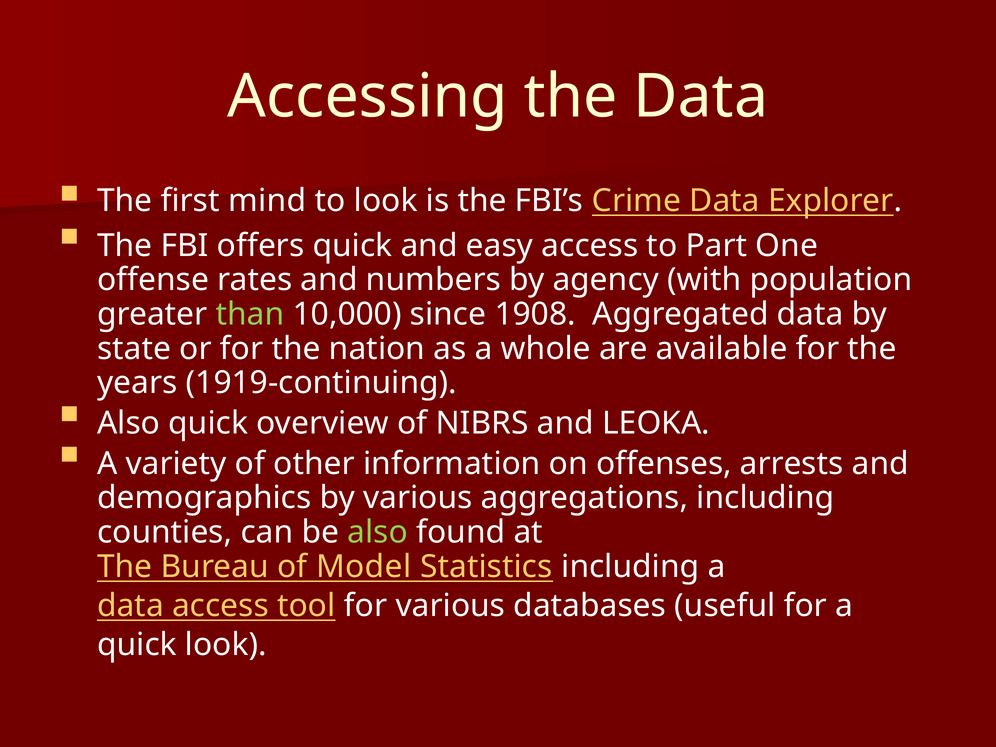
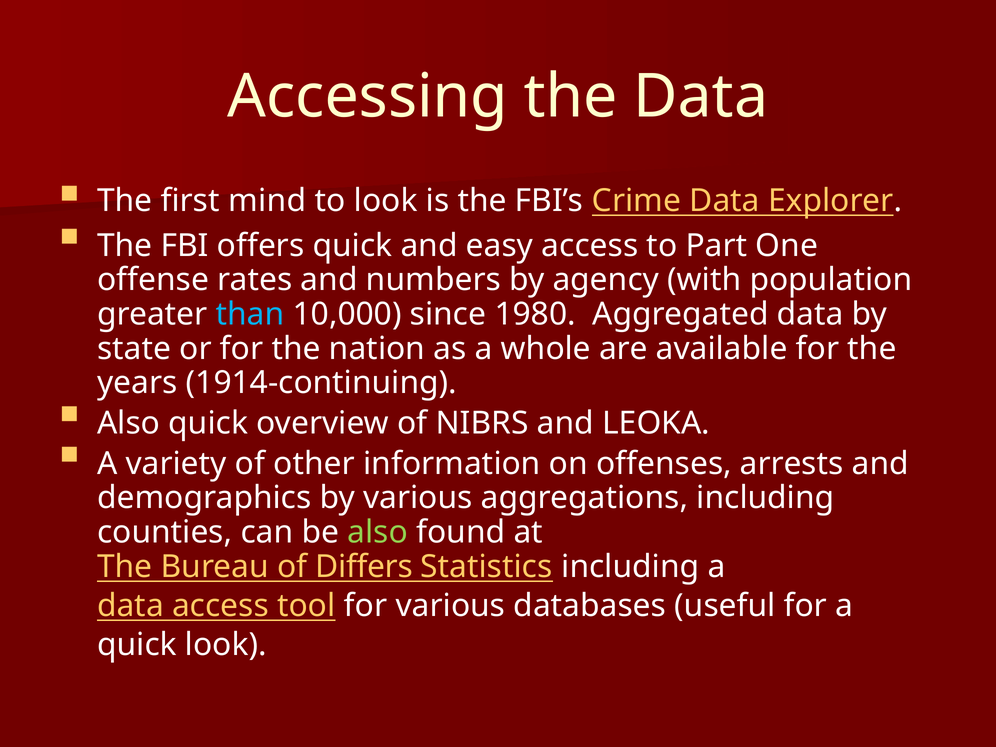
than colour: light green -> light blue (250, 314)
1908: 1908 -> 1980 (535, 314)
1919-continuing: 1919-continuing -> 1914-continuing (321, 383)
Model: Model -> Differs (364, 567)
